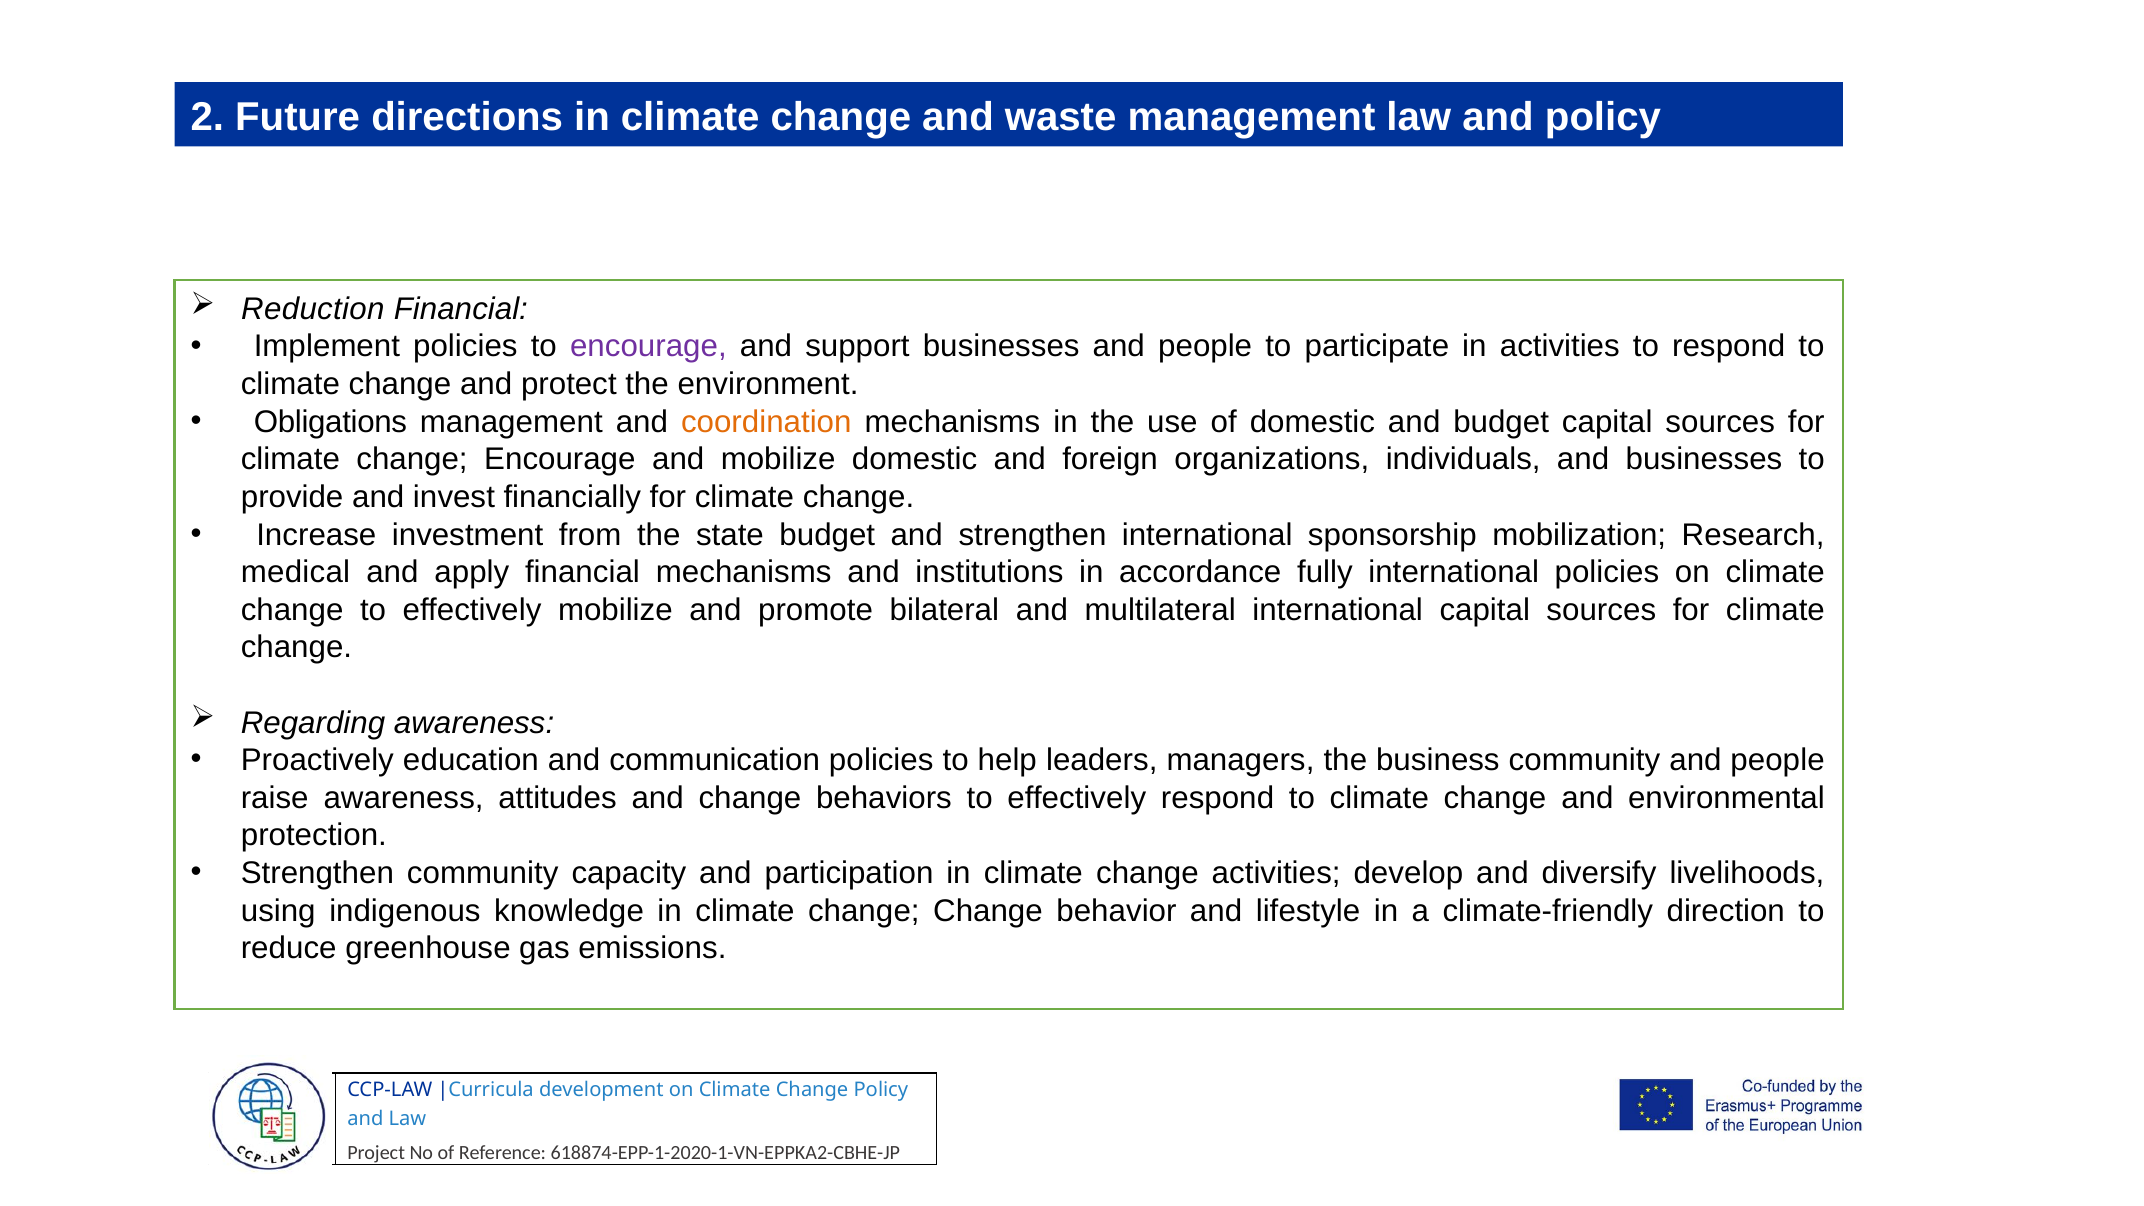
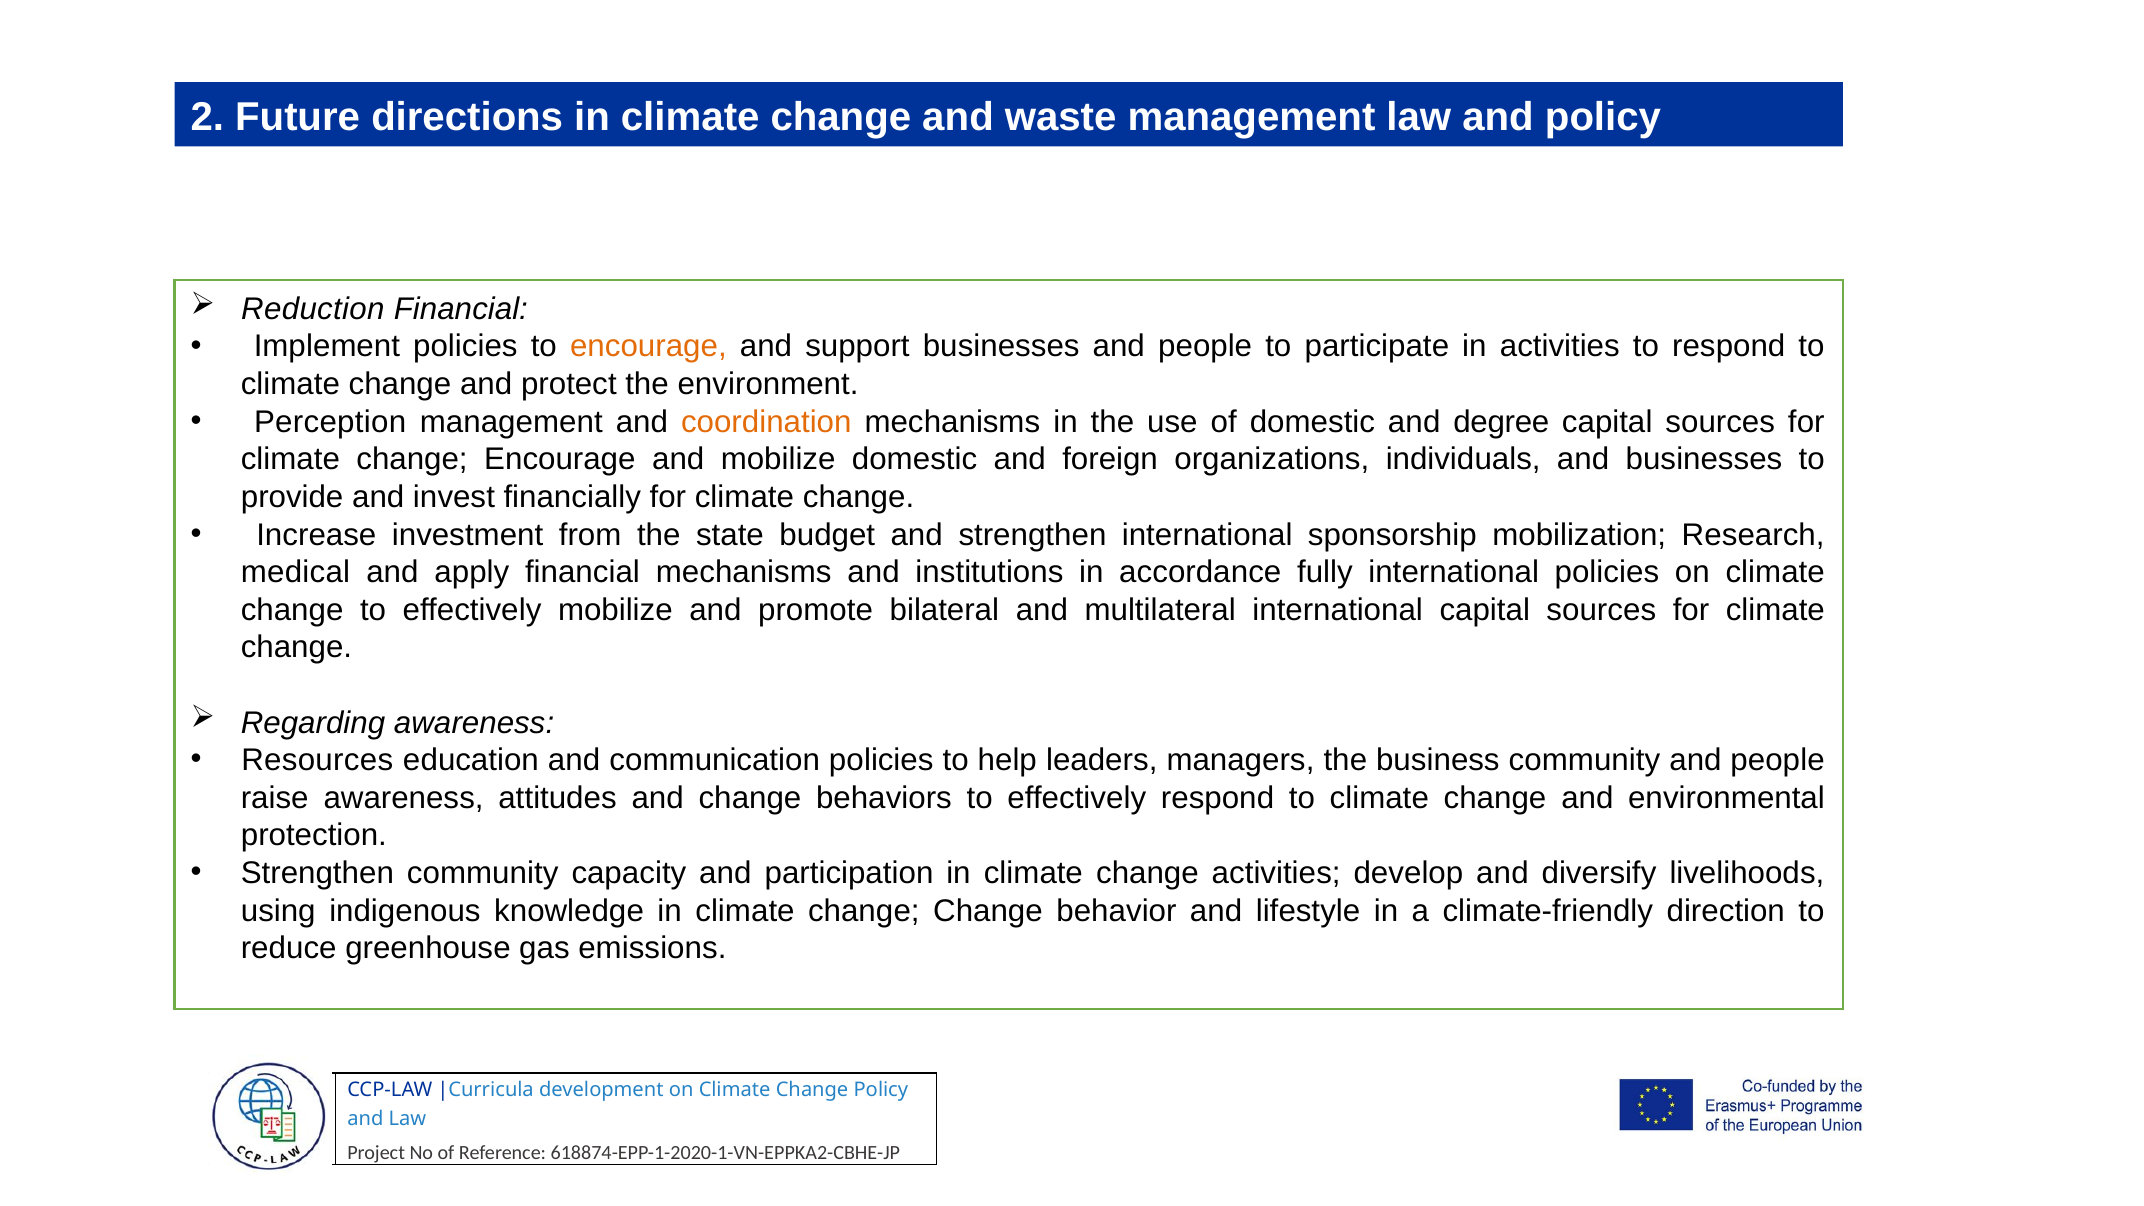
encourage colour: purple -> orange (648, 347)
Obligations: Obligations -> Perception (330, 422)
and budget: budget -> degree (1501, 422)
Proactively: Proactively -> Resources (317, 760)
